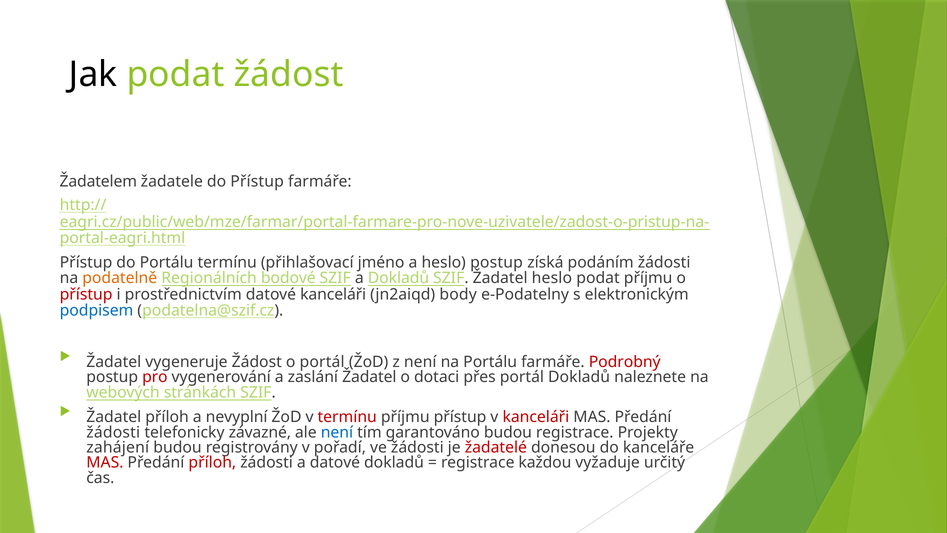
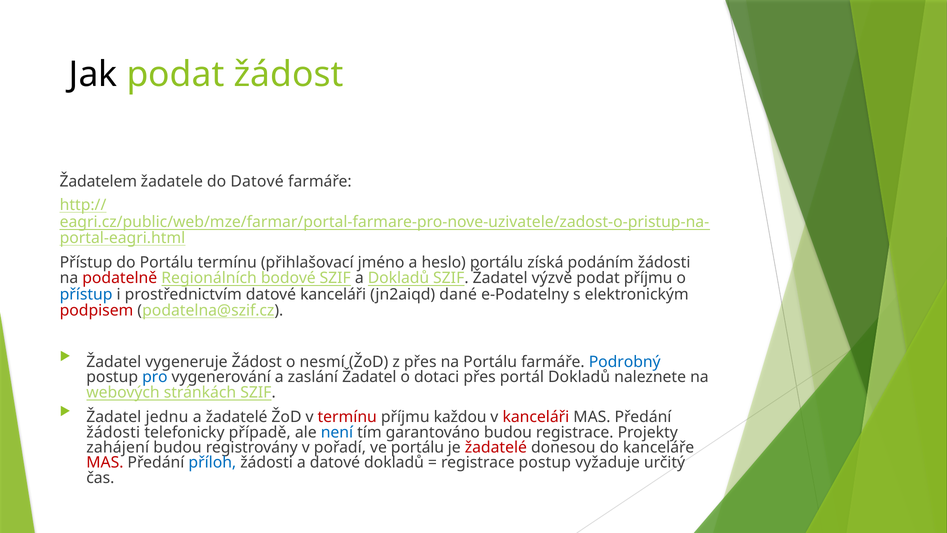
do Přístup: Přístup -> Datové (257, 181)
heslo postup: postup -> portálu (497, 262)
podatelně colour: orange -> red (120, 278)
Žadatel heslo: heslo -> výzvě (552, 278)
přístup colour: red -> blue (86, 295)
body: body -> dané (458, 295)
podpisem colour: blue -> red (97, 310)
o portál: portál -> nesmí (322, 362)
z není: není -> přes (420, 362)
Podrobný colour: red -> blue (625, 362)
pro colour: red -> blue (155, 377)
Žadatel příloh: příloh -> jednu (167, 417)
a nevyplní: nevyplní -> žadatelé (237, 417)
příjmu přístup: přístup -> každou (460, 417)
závazné: závazné -> případě (260, 432)
ve žádosti: žádosti -> portálu (417, 447)
příloh colour: red -> blue (212, 462)
registrace každou: každou -> postup (545, 462)
